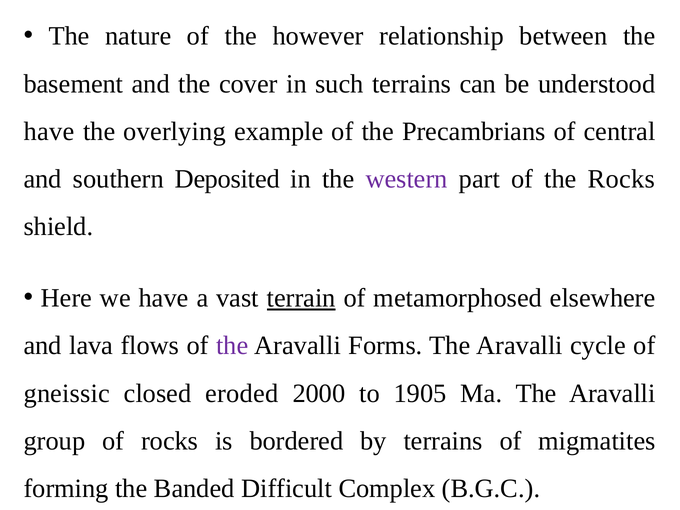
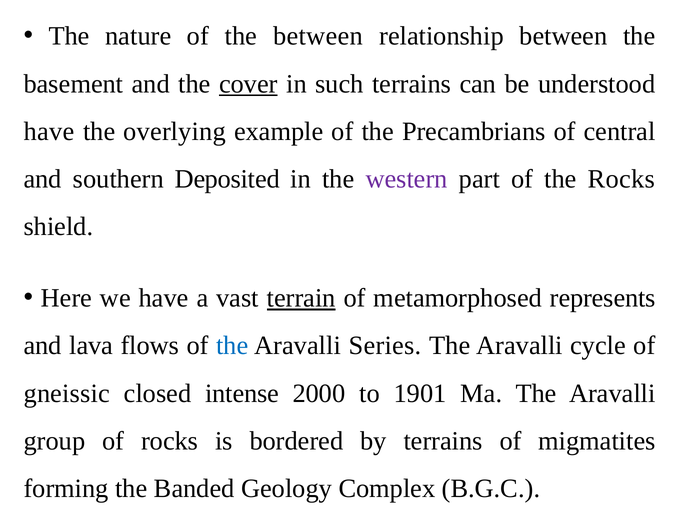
the however: however -> between (318, 36)
cover underline: none -> present (248, 84)
elsewhere: elsewhere -> represents (603, 298)
the colour: purple -> blue (232, 346)
Forms: Forms -> Series (385, 346)
eroded: eroded -> intense (242, 393)
1905: 1905 -> 1901 (420, 393)
Difficult: Difficult -> Geology (287, 489)
